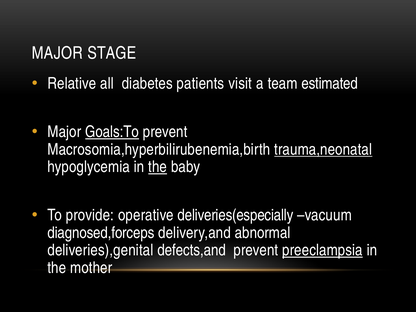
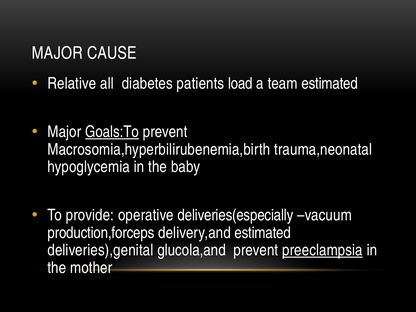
STAGE: STAGE -> CAUSE (112, 53)
visit: visit -> load (240, 84)
trauma,neonatal underline: present -> none (323, 149)
the underline: present -> none (158, 167)
diagnosed,forceps: diagnosed,forceps -> production,forceps (101, 233)
delivery,and abnormal: abnormal -> estimated (263, 233)
defects,and: defects,and -> glucola,and (192, 250)
